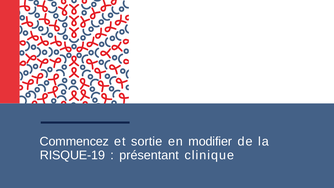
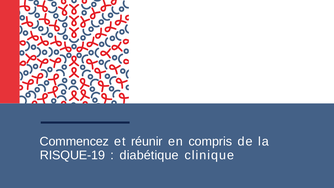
sortie: sortie -> réunir (147, 141)
modifier: modifier -> compris (210, 141)
présentant: présentant -> diabétique (149, 155)
